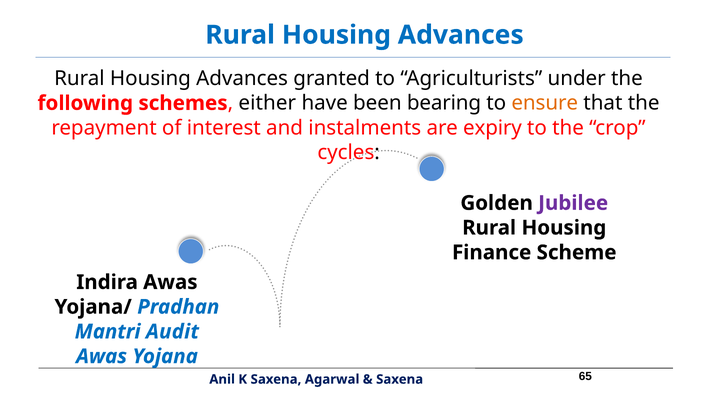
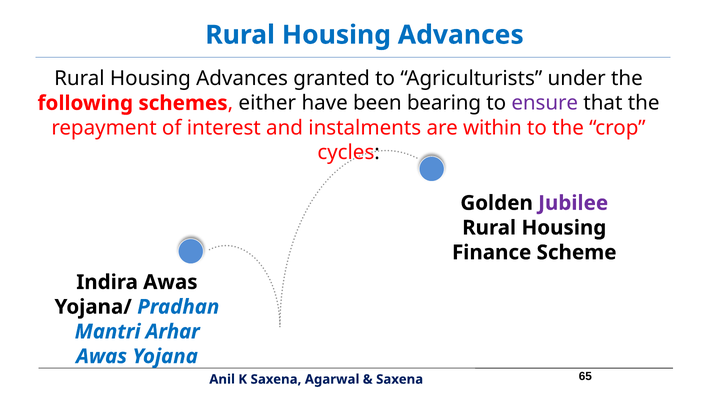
ensure colour: orange -> purple (545, 103)
expiry: expiry -> within (492, 128)
Audit: Audit -> Arhar (173, 332)
